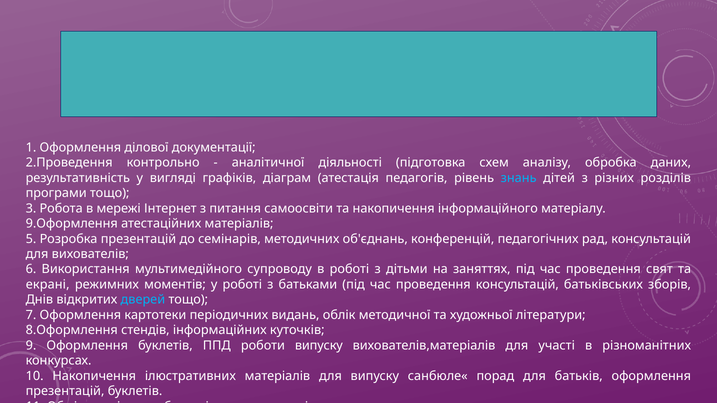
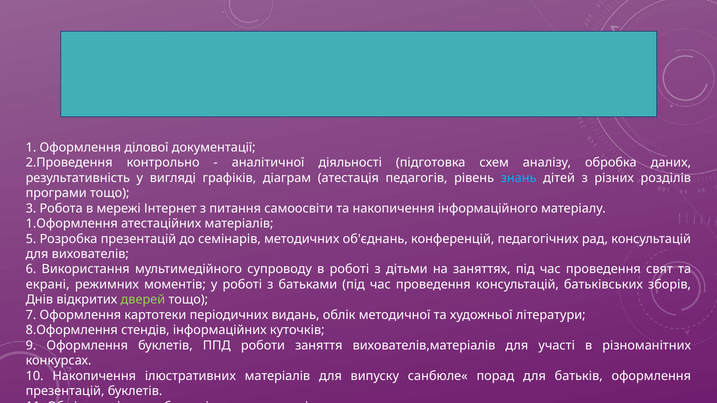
9.Оформлення: 9.Оформлення -> 1.Оформлення (72, 224)
дверей colour: light blue -> light green (143, 300)
роботи випуску: випуску -> заняття (319, 346)
